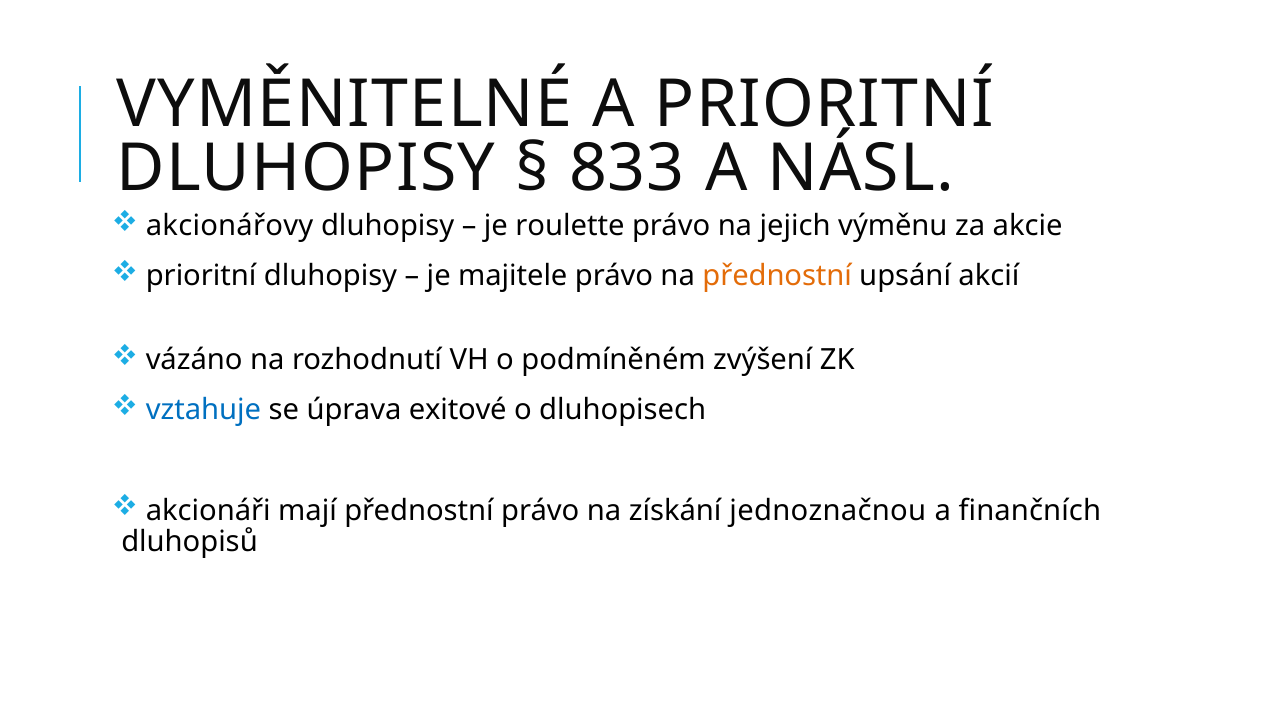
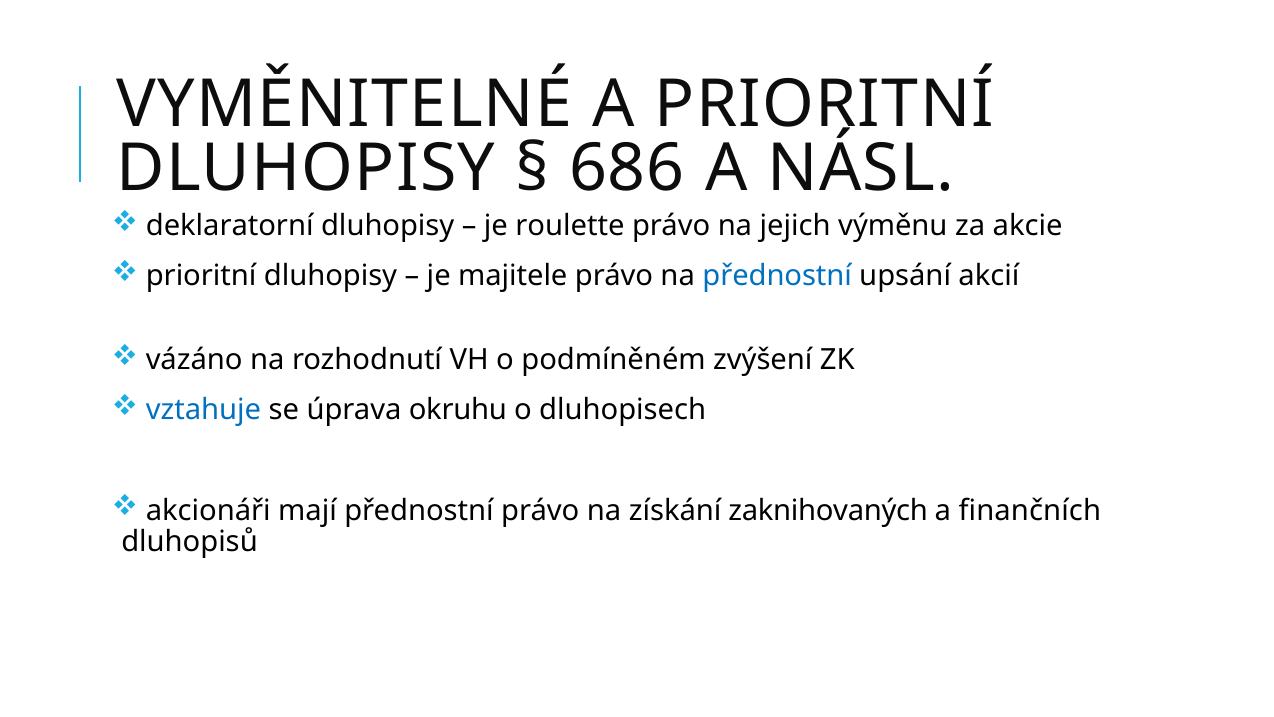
833: 833 -> 686 (627, 169)
akcionářovy: akcionářovy -> deklaratorní (230, 226)
přednostní colour: orange -> blue (777, 276)
exitové: exitové -> okruhu (458, 410)
jednoznačnou: jednoznačnou -> zaknihovaných (828, 510)
